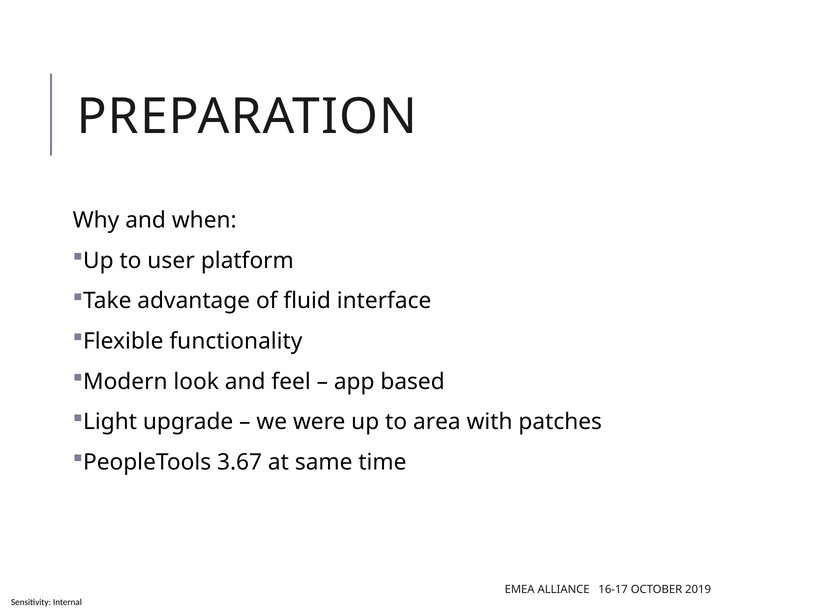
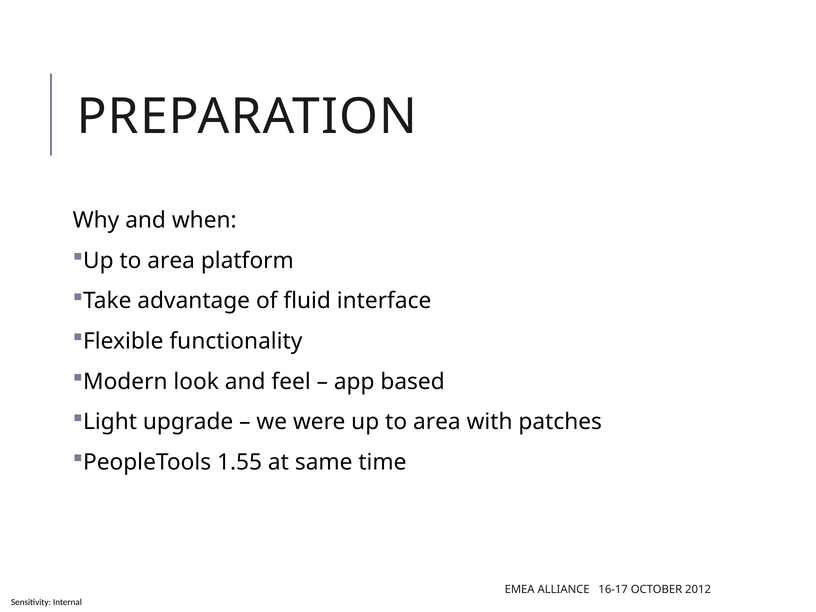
user: user -> area (171, 261)
3.67: 3.67 -> 1.55 (240, 462)
2019: 2019 -> 2012 (698, 590)
